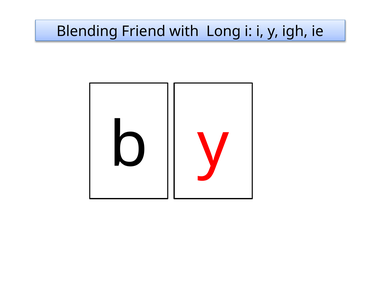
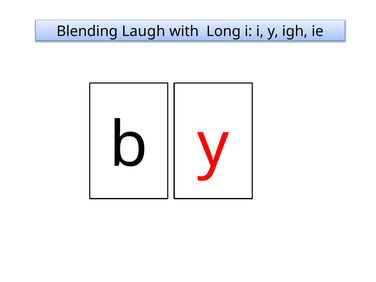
Friend: Friend -> Laugh (144, 31)
